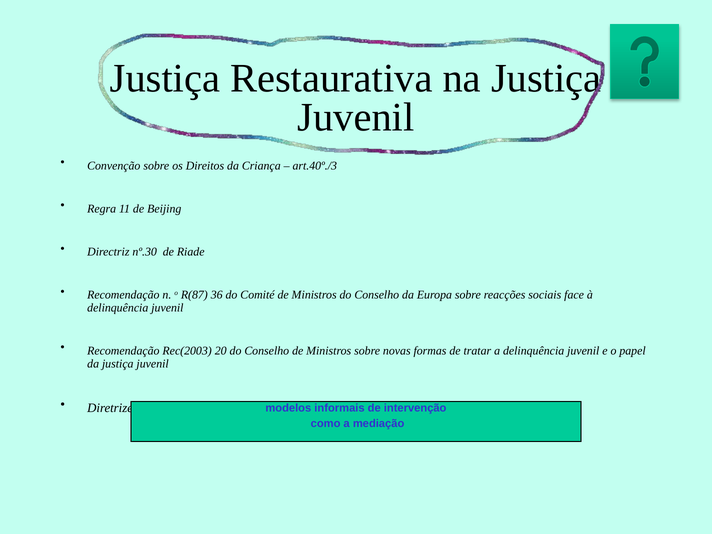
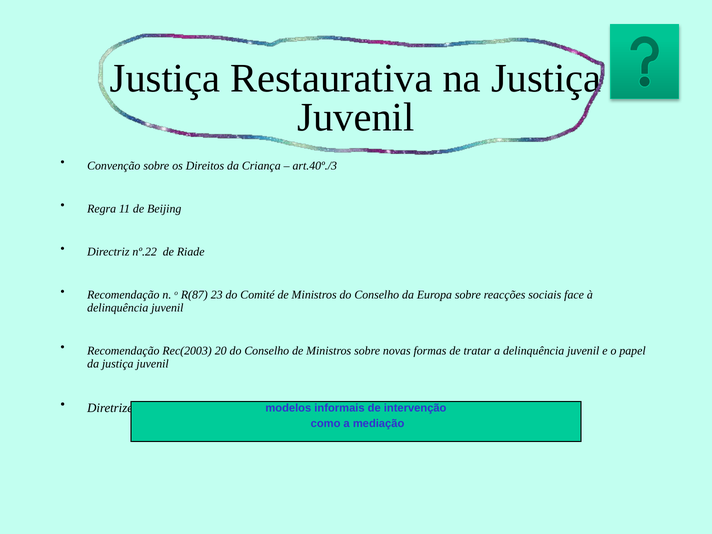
nº.30: nº.30 -> nº.22 (145, 252)
36: 36 -> 23 (217, 295)
